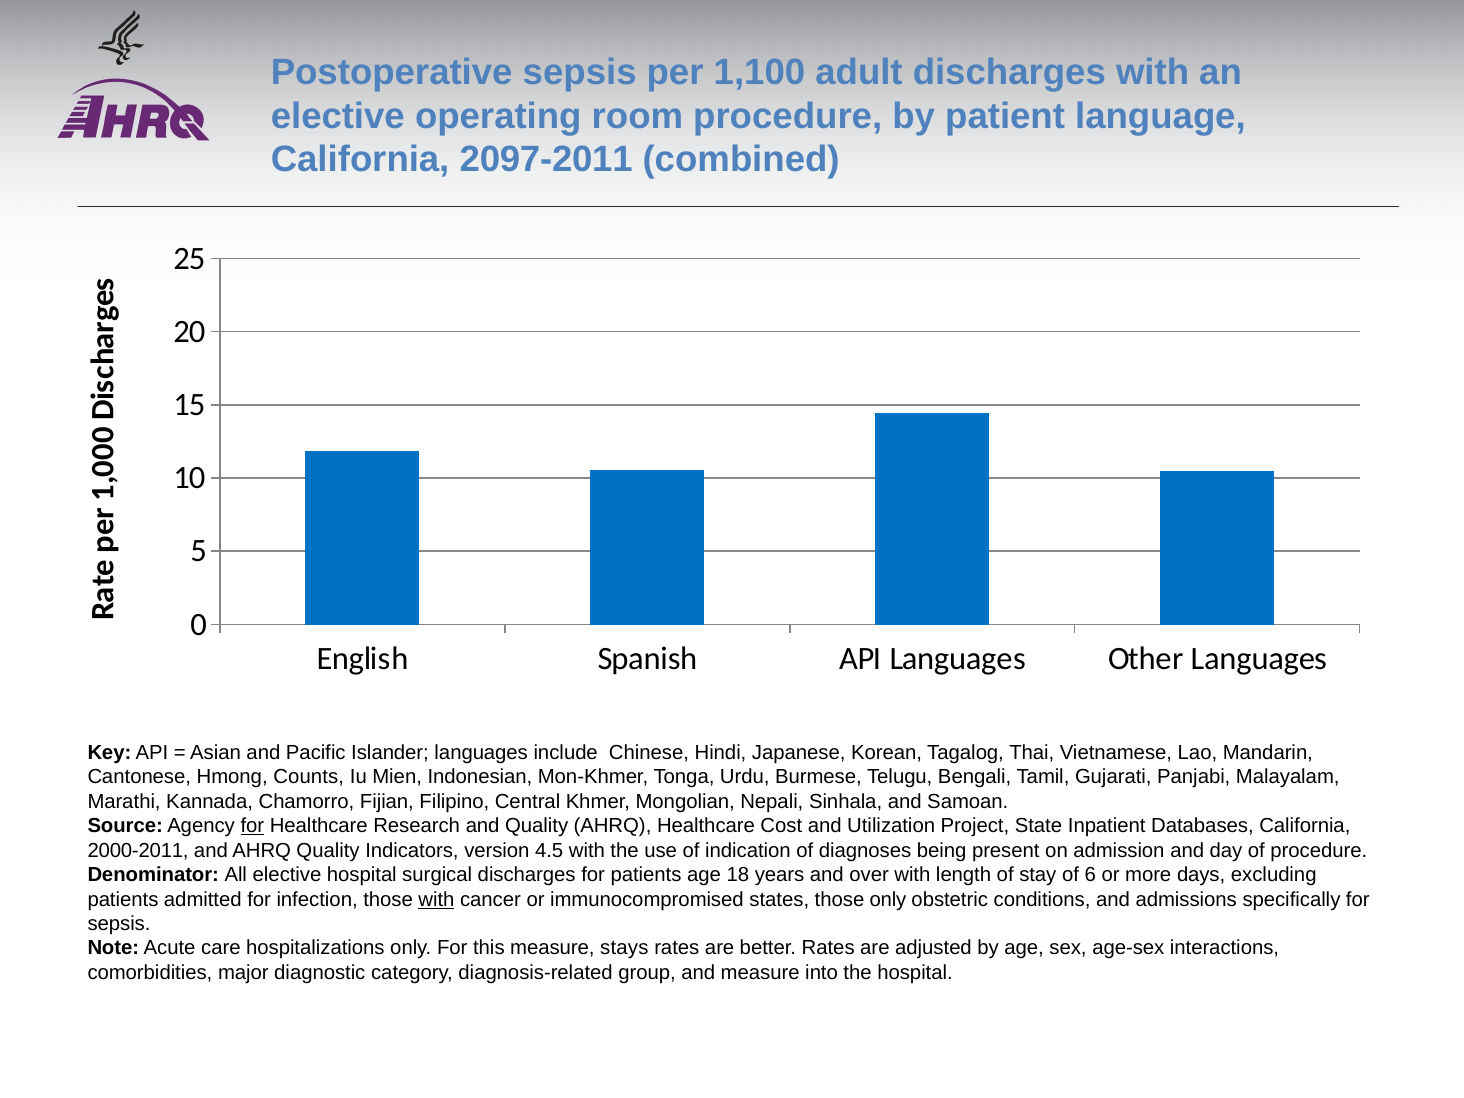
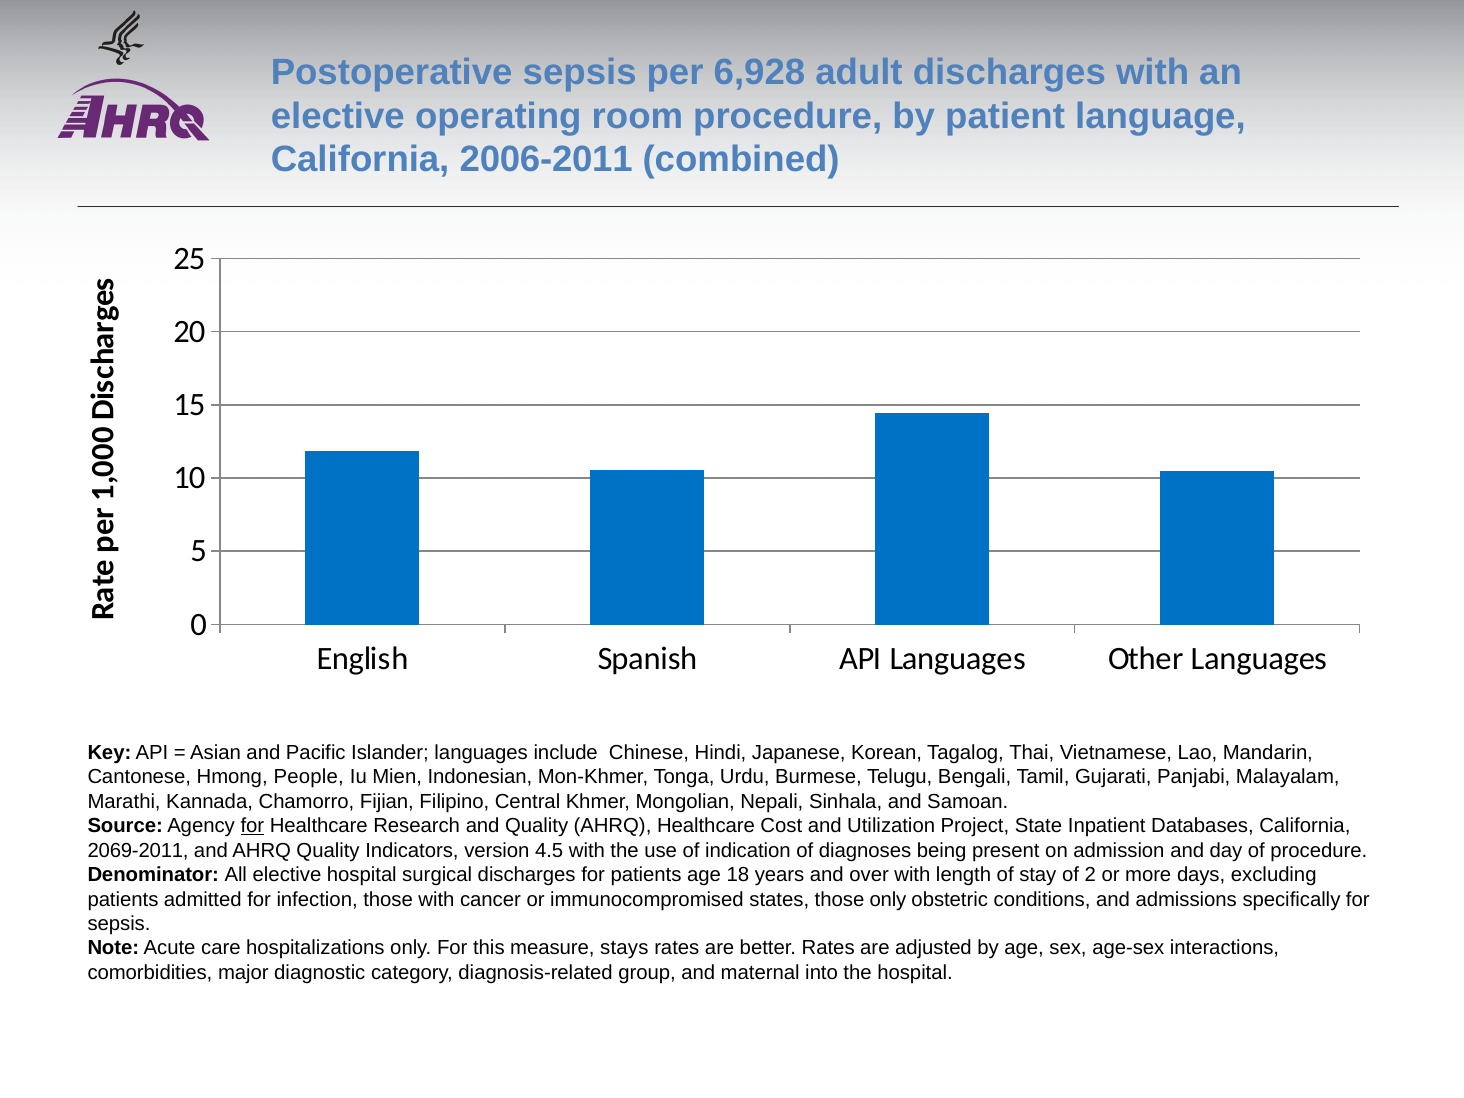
1,100: 1,100 -> 6,928 (759, 72)
2097-2011: 2097-2011 -> 2006-2011 (546, 160)
Counts: Counts -> People (309, 777)
2000-2011: 2000-2011 -> 2069-2011 (138, 851)
6: 6 -> 2 (1090, 875)
with underline: present -> none (436, 899)
and measure: measure -> maternal (760, 973)
